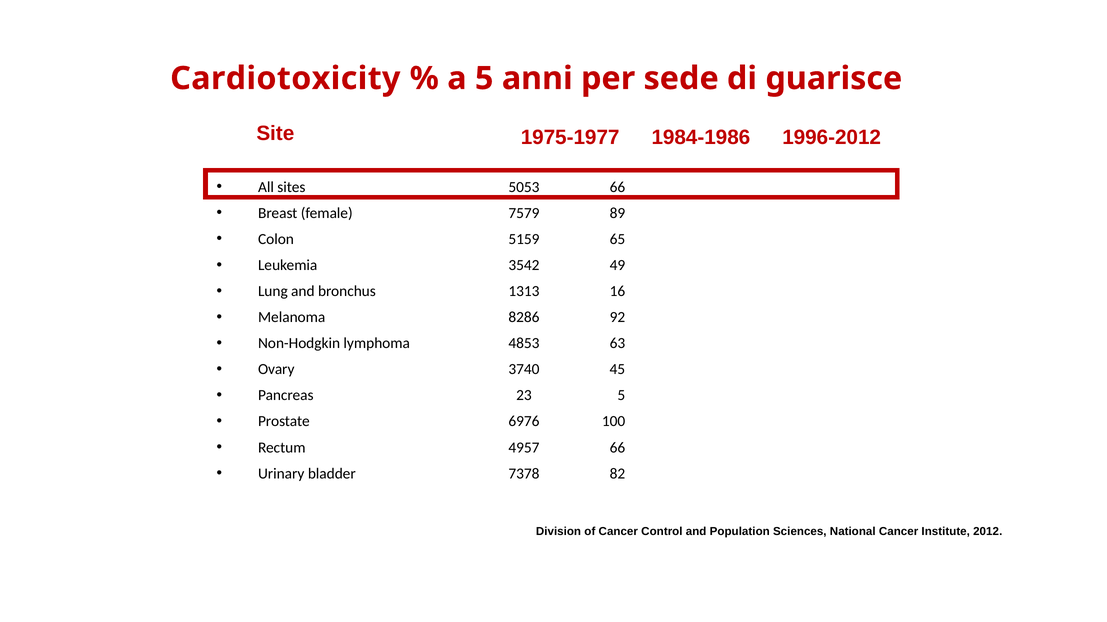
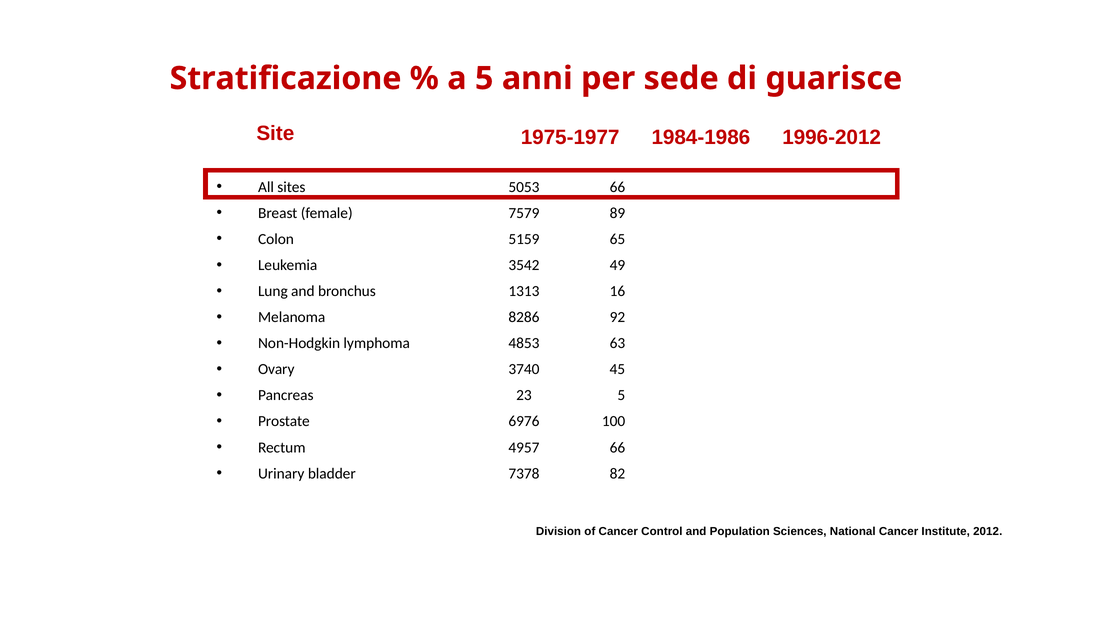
Cardiotoxicity: Cardiotoxicity -> Stratificazione (286, 79)
